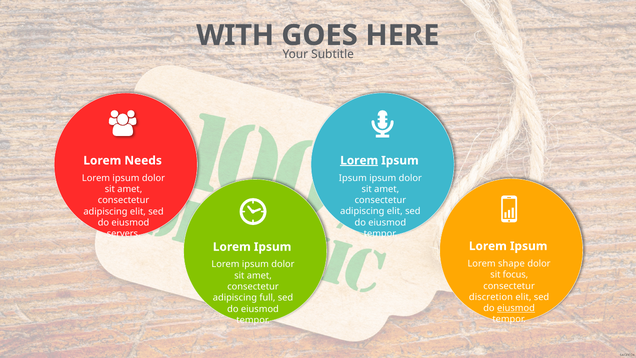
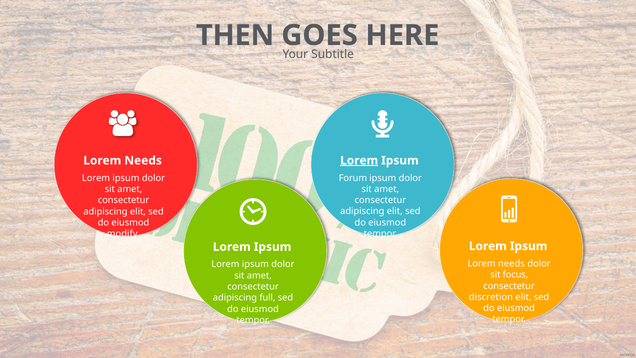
WITH: WITH -> THEN (235, 35)
Ipsum: Ipsum -> Forum (353, 178)
servers: servers -> modify (123, 234)
shape: shape -> needs (511, 263)
eiusmod underline: present -> none (516, 308)
